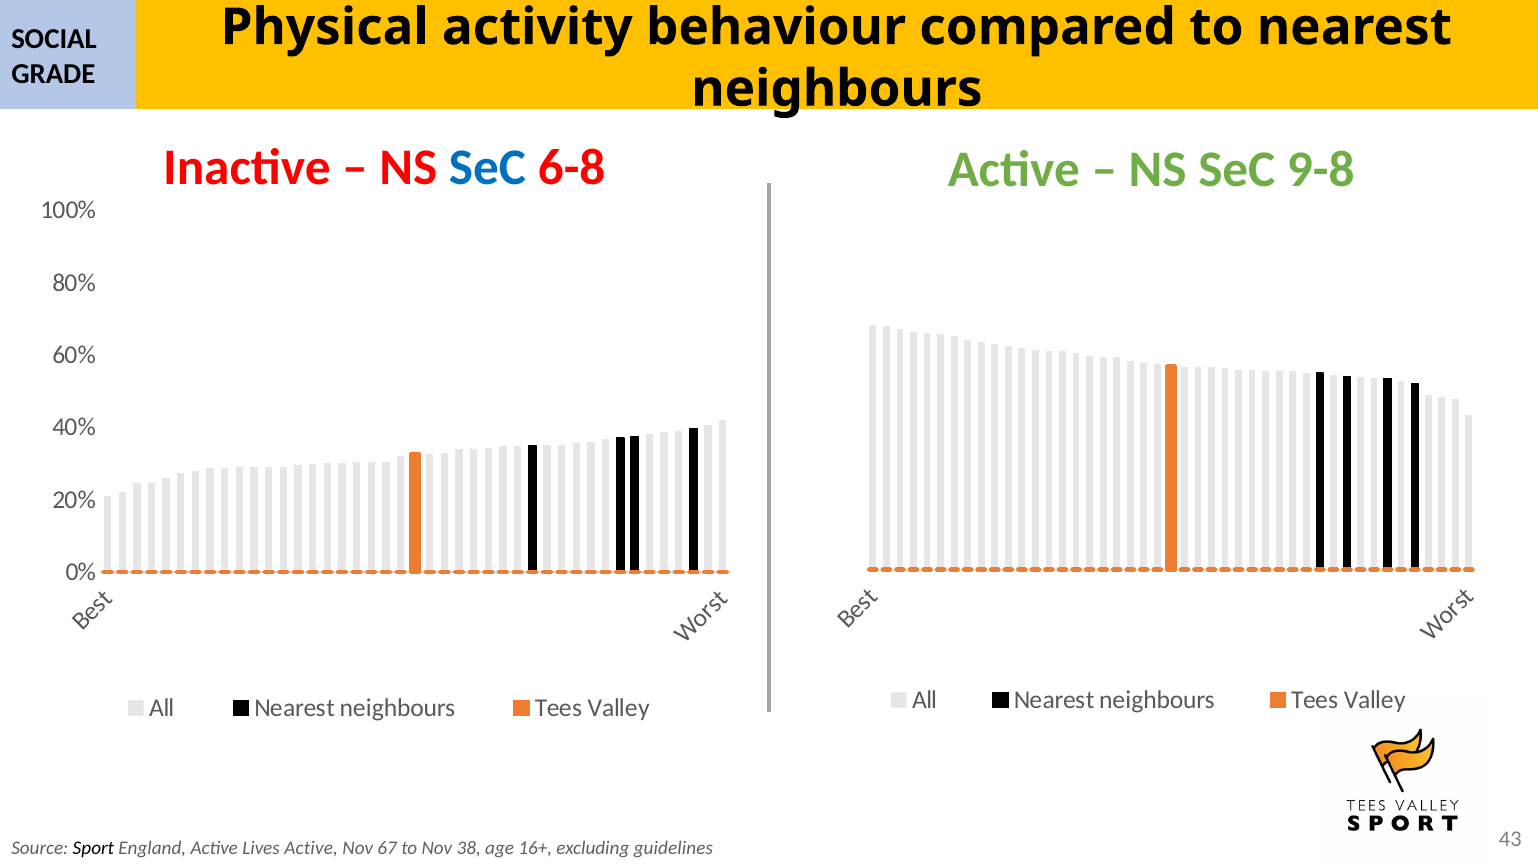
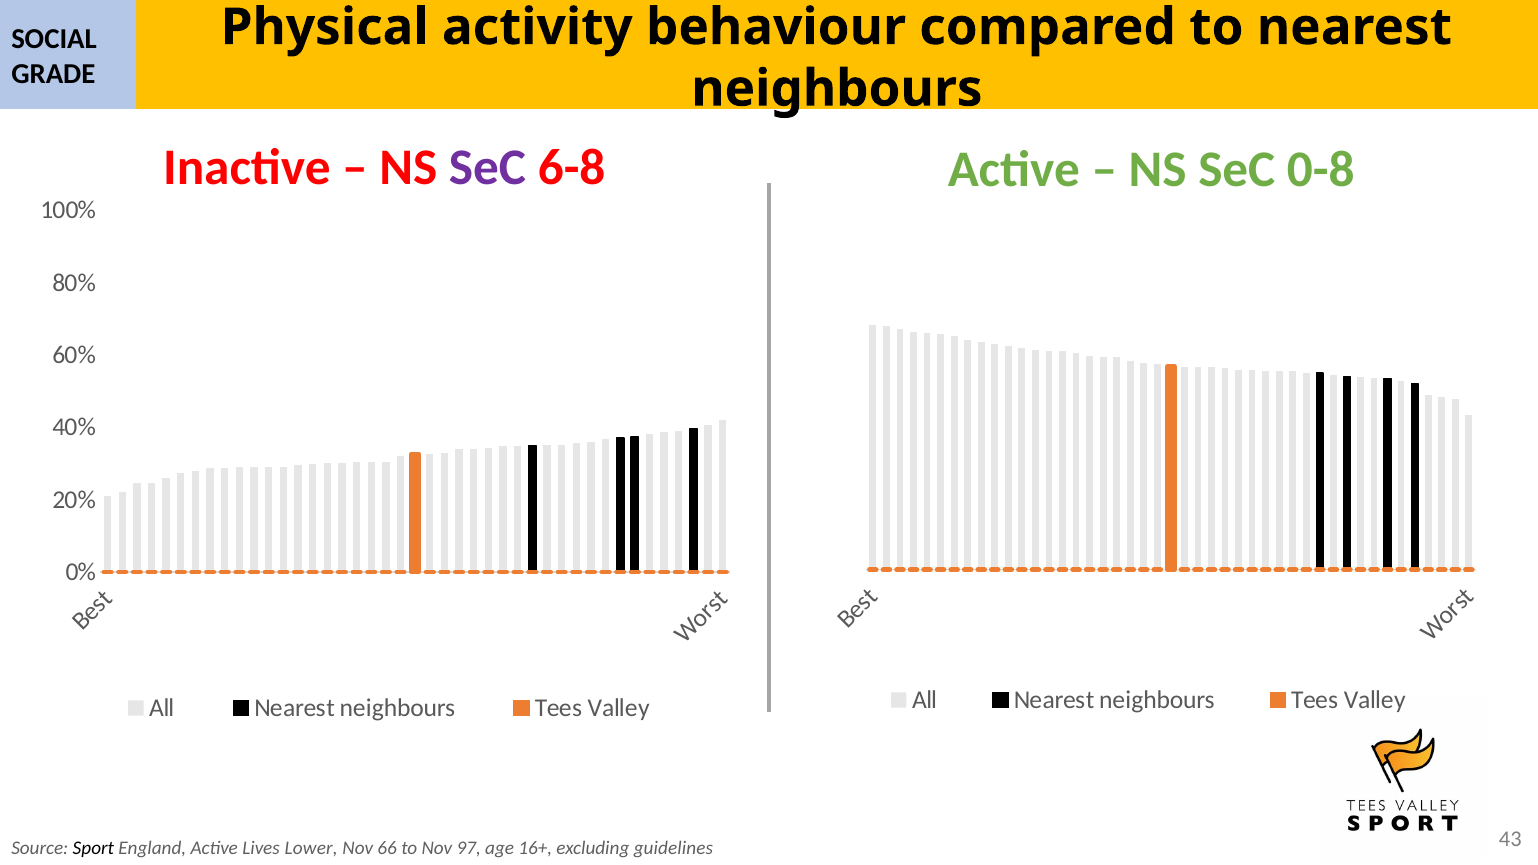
SeC colour: blue -> purple (487, 168)
9-8: 9-8 -> 0-8 (1321, 170)
Lives Active: Active -> Lower (311, 849)
67: 67 -> 66 (387, 849)
38: 38 -> 97 (469, 849)
